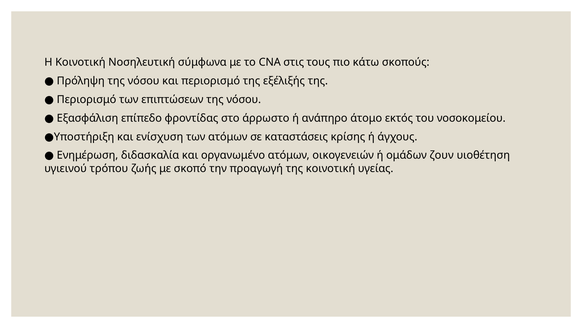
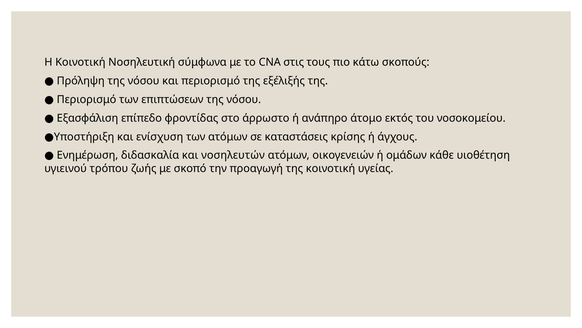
οργανωμένο: οργανωμένο -> νοσηλευτών (233, 155)
ζουν: ζουν -> κάθε (442, 155)
